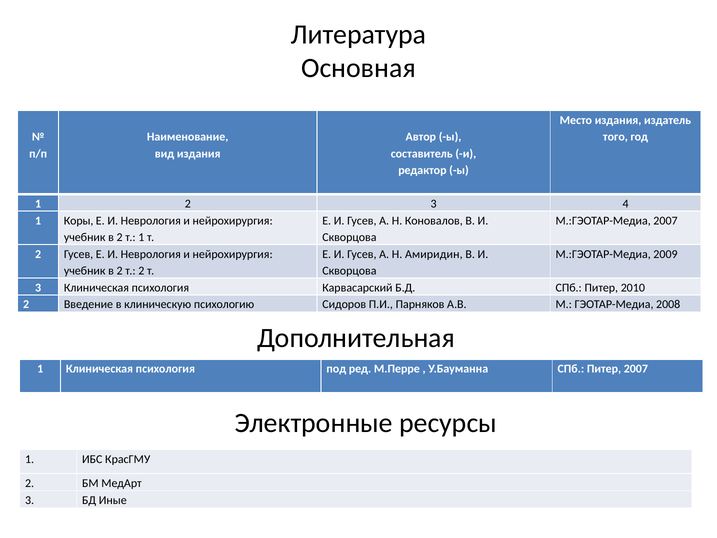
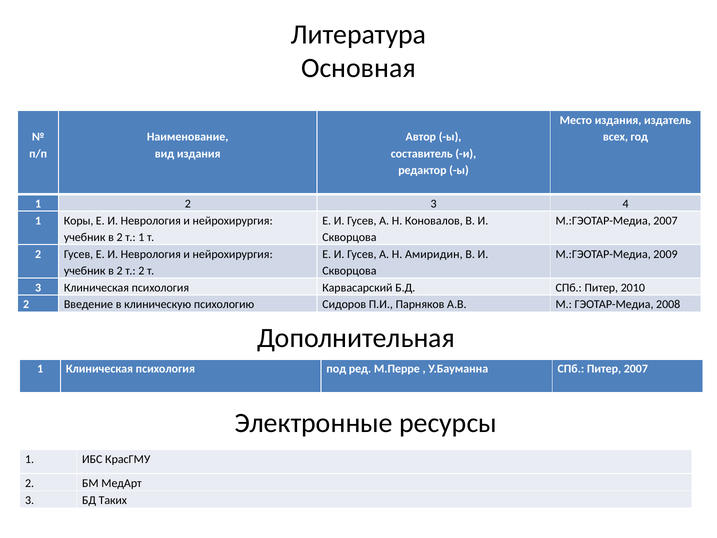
того: того -> всех (616, 137)
Иные: Иные -> Таких (113, 500)
